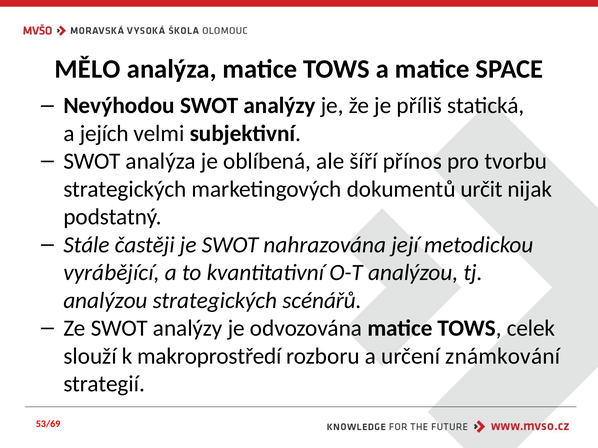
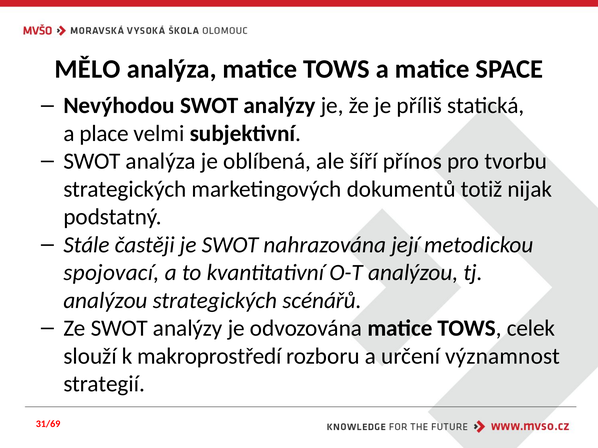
jejích: jejích -> place (104, 134)
určit: určit -> totiž (482, 189)
vyrábějící: vyrábějící -> spojovací (111, 273)
známkování: známkování -> významnost (503, 356)
53/69: 53/69 -> 31/69 (48, 424)
